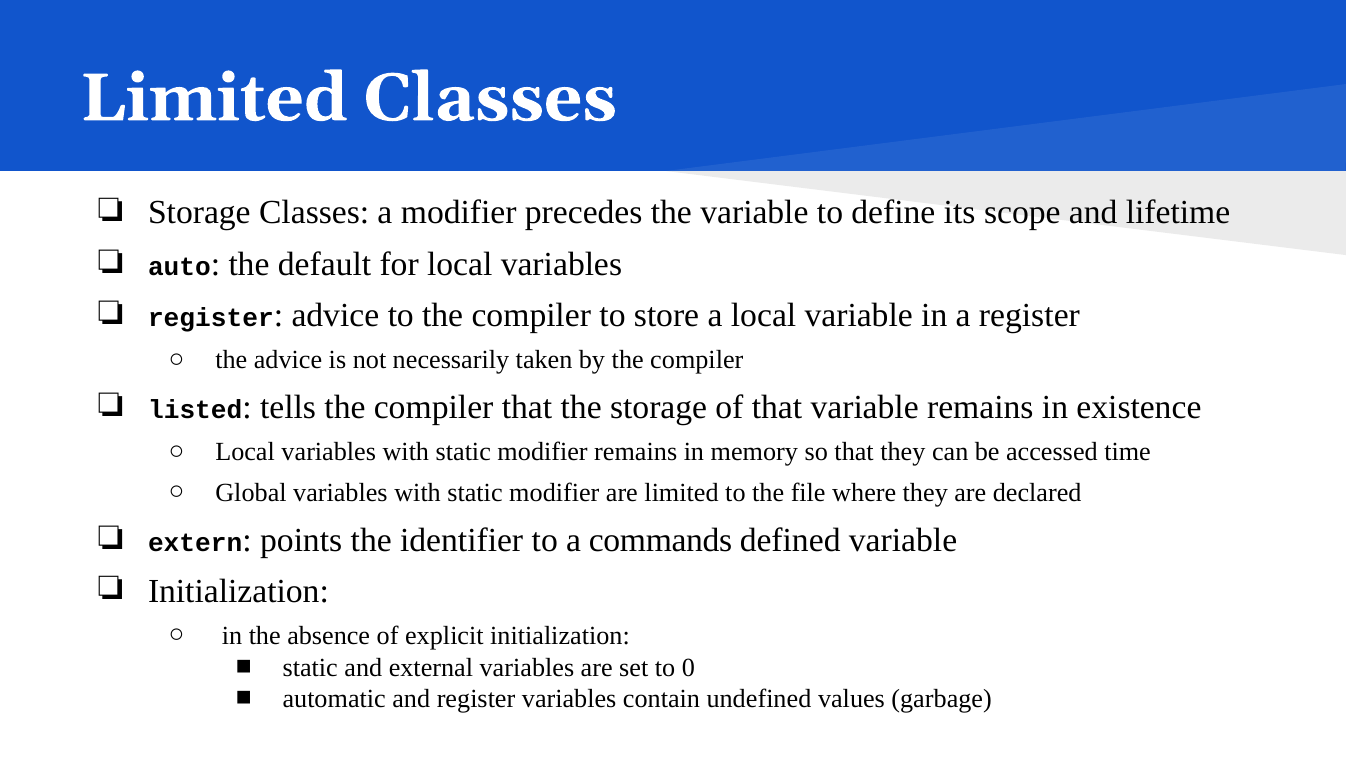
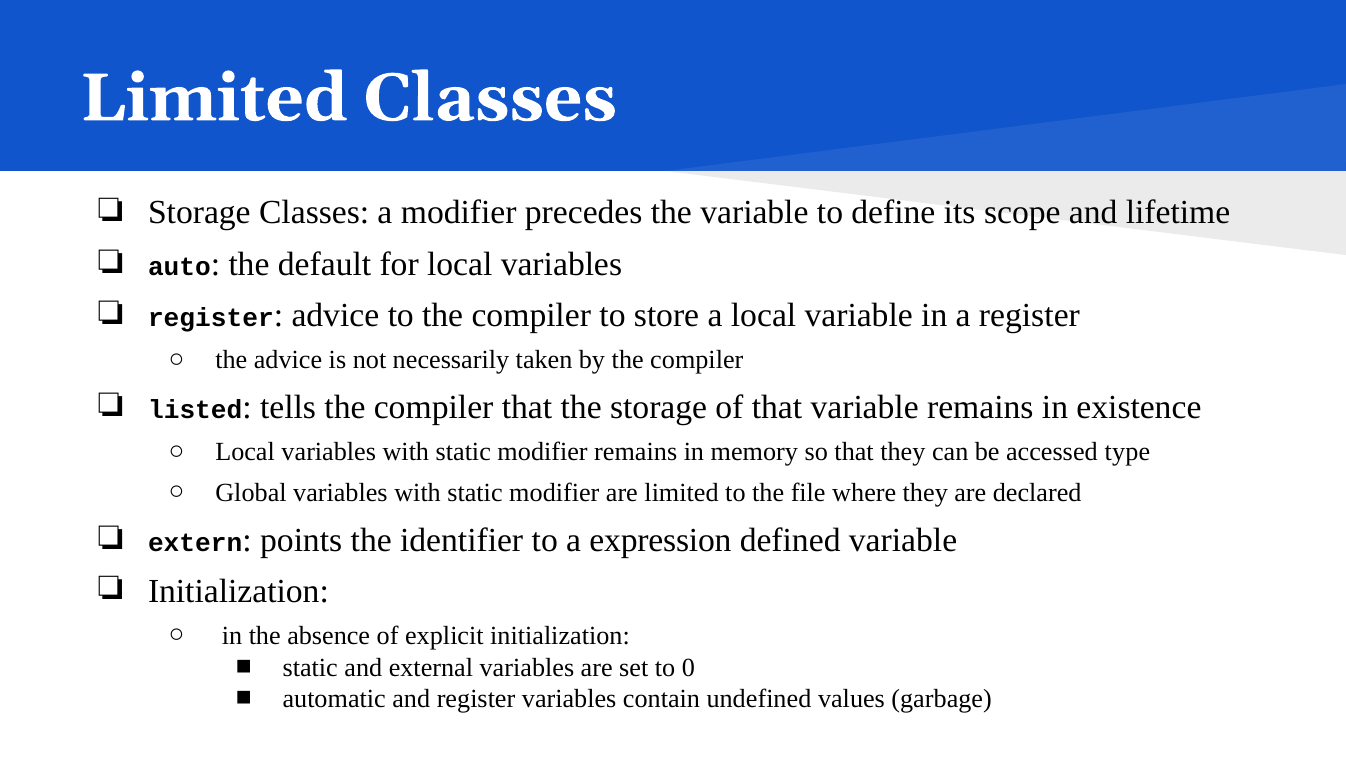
time: time -> type (1127, 452)
commands: commands -> expression (660, 540)
